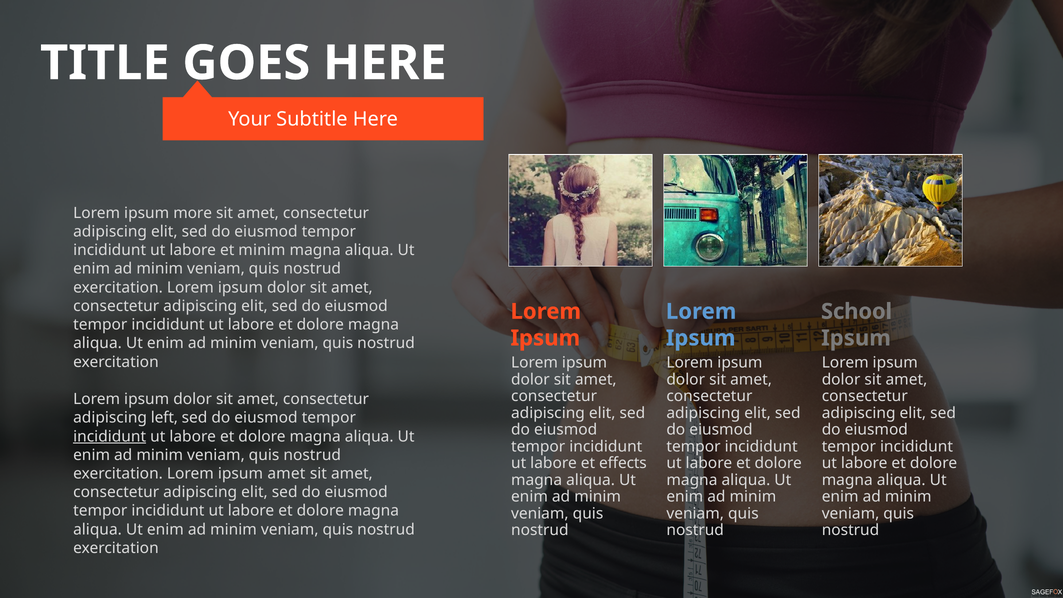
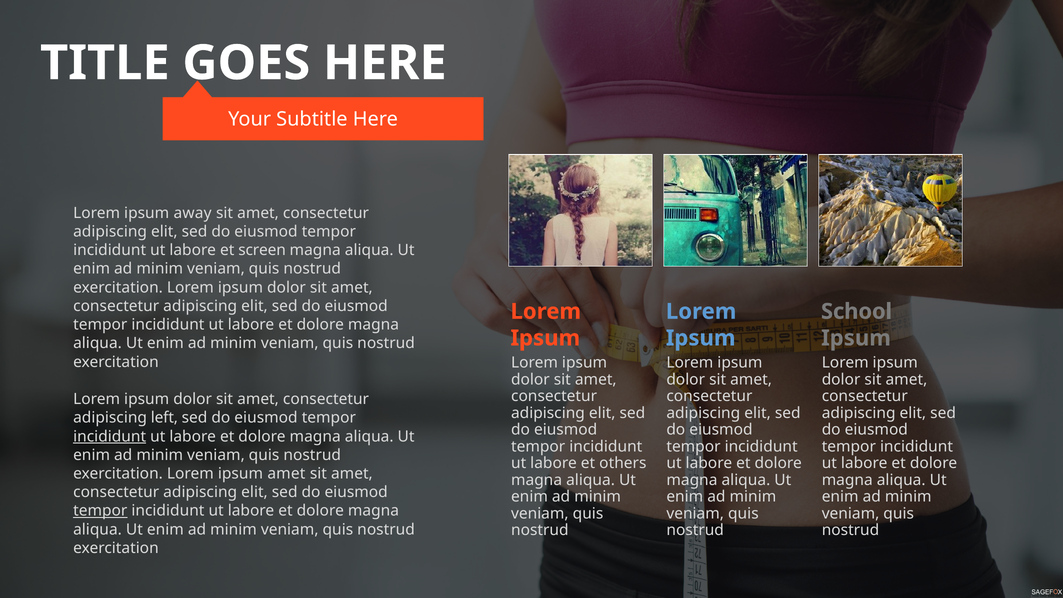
more: more -> away (193, 213)
et minim: minim -> screen (262, 250)
effects: effects -> others (623, 463)
tempor underline: none -> present (100, 511)
